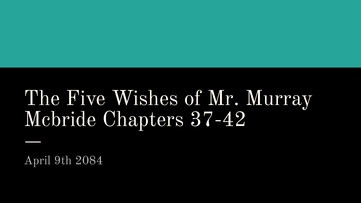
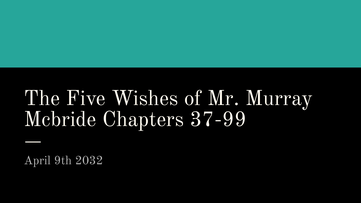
37-42: 37-42 -> 37-99 (218, 119)
2084: 2084 -> 2032 (89, 160)
